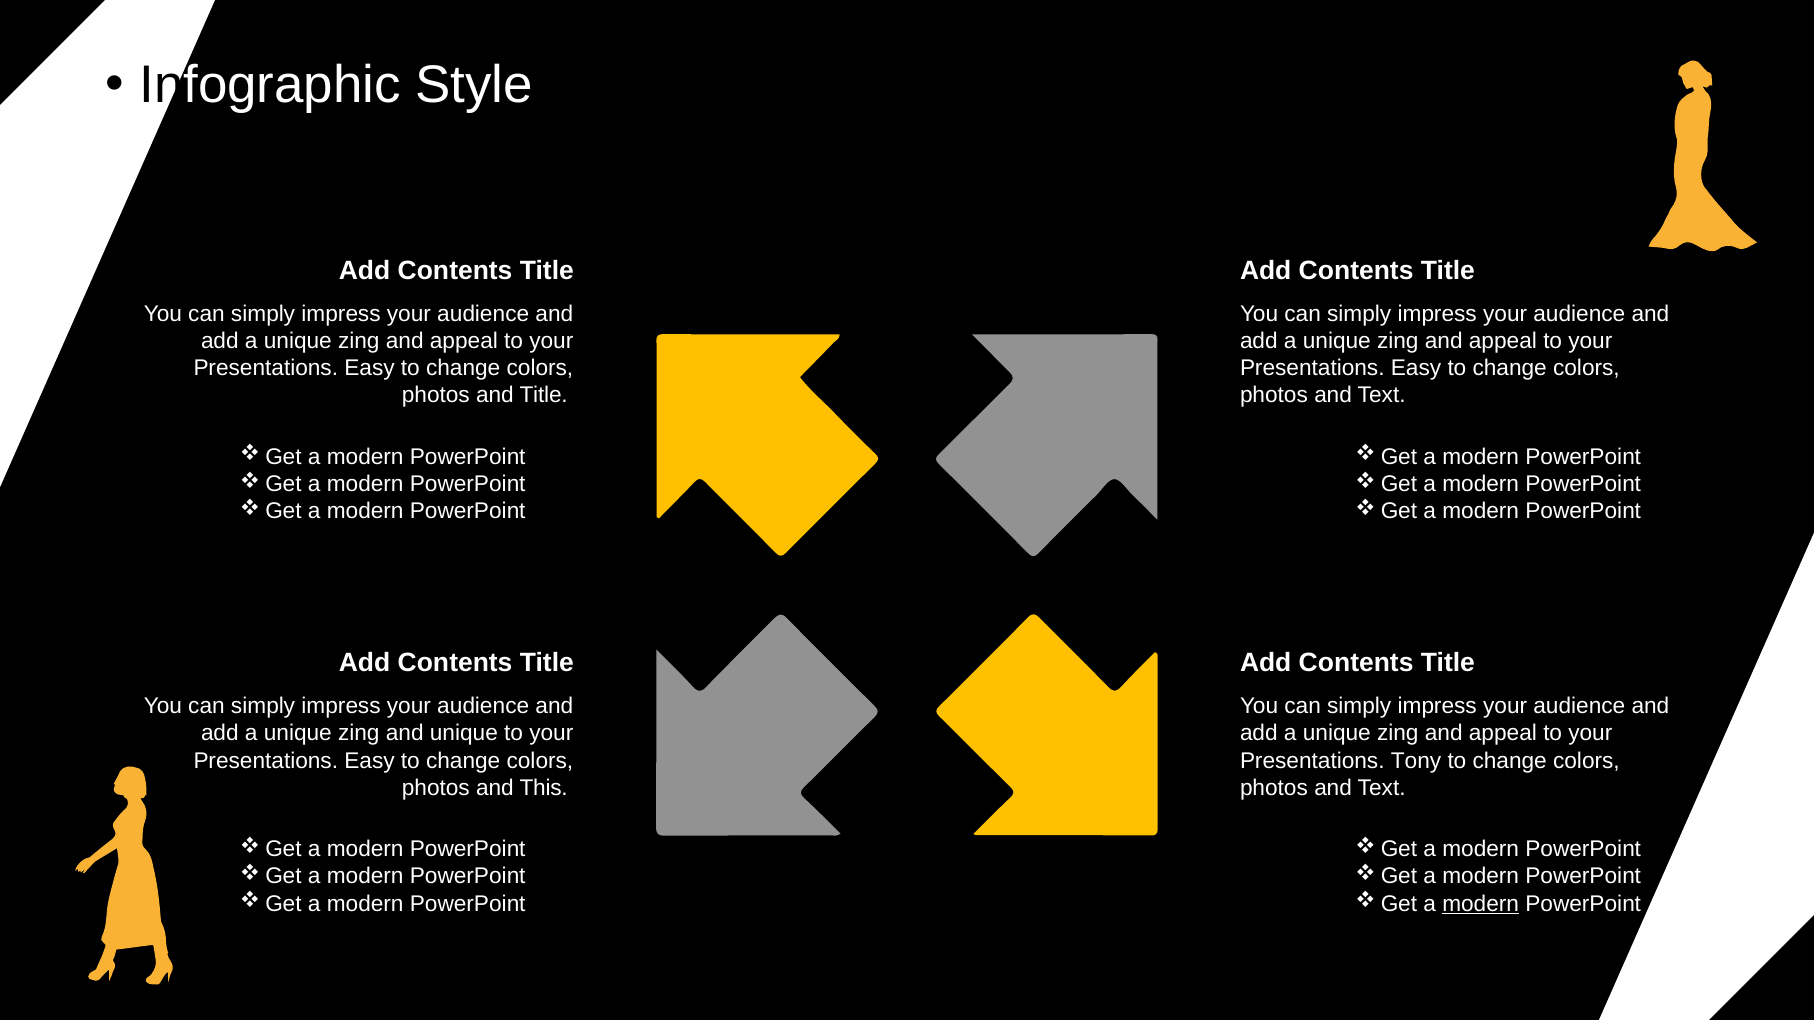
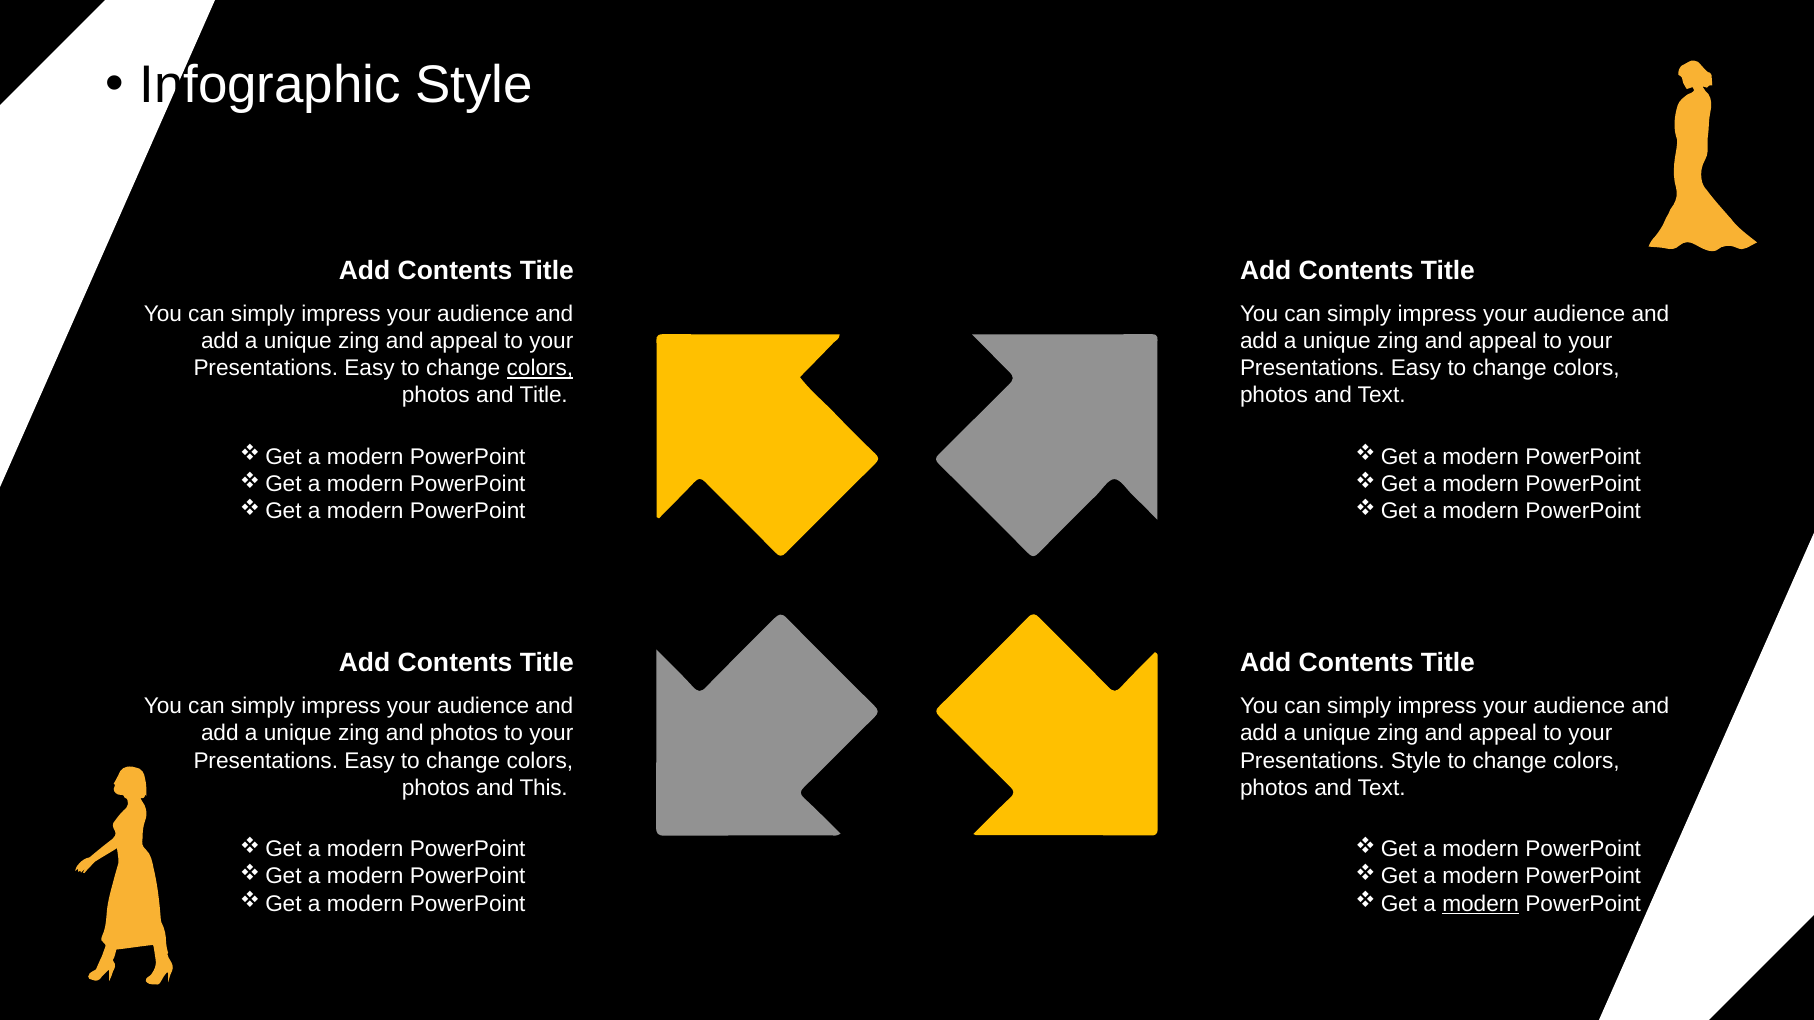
colors underline: none -> present (540, 368)
and unique: unique -> photos (464, 734)
Presentations Tony: Tony -> Style (1416, 761)
